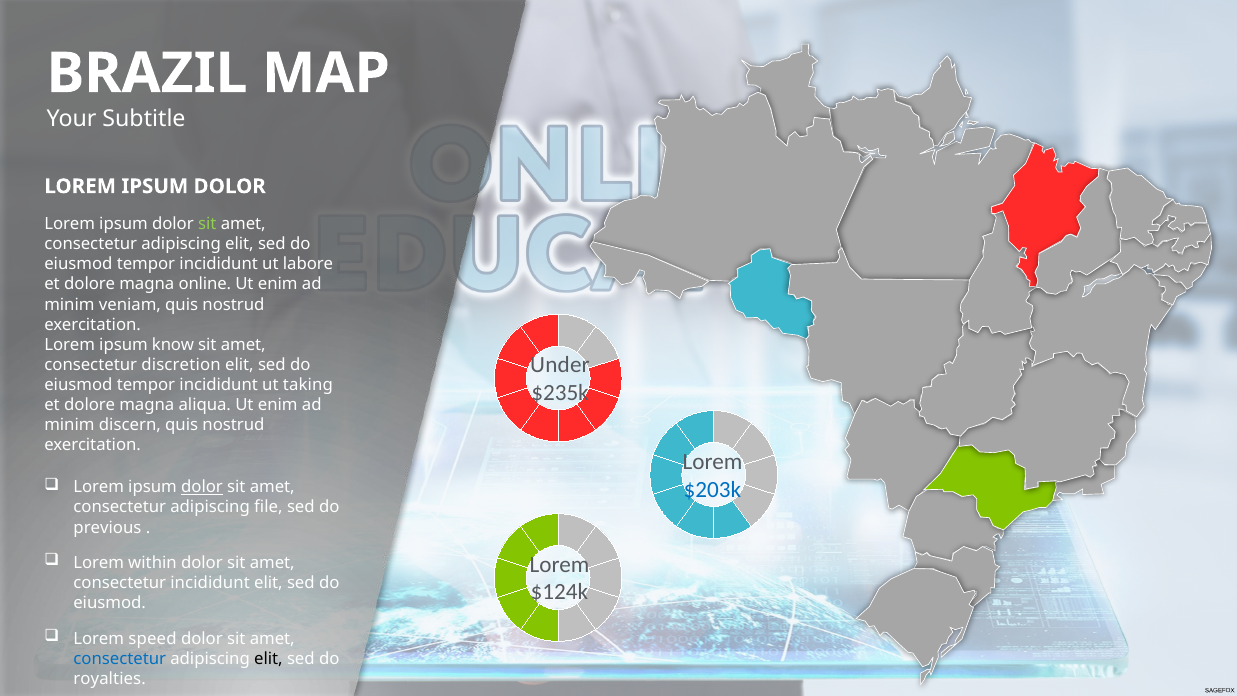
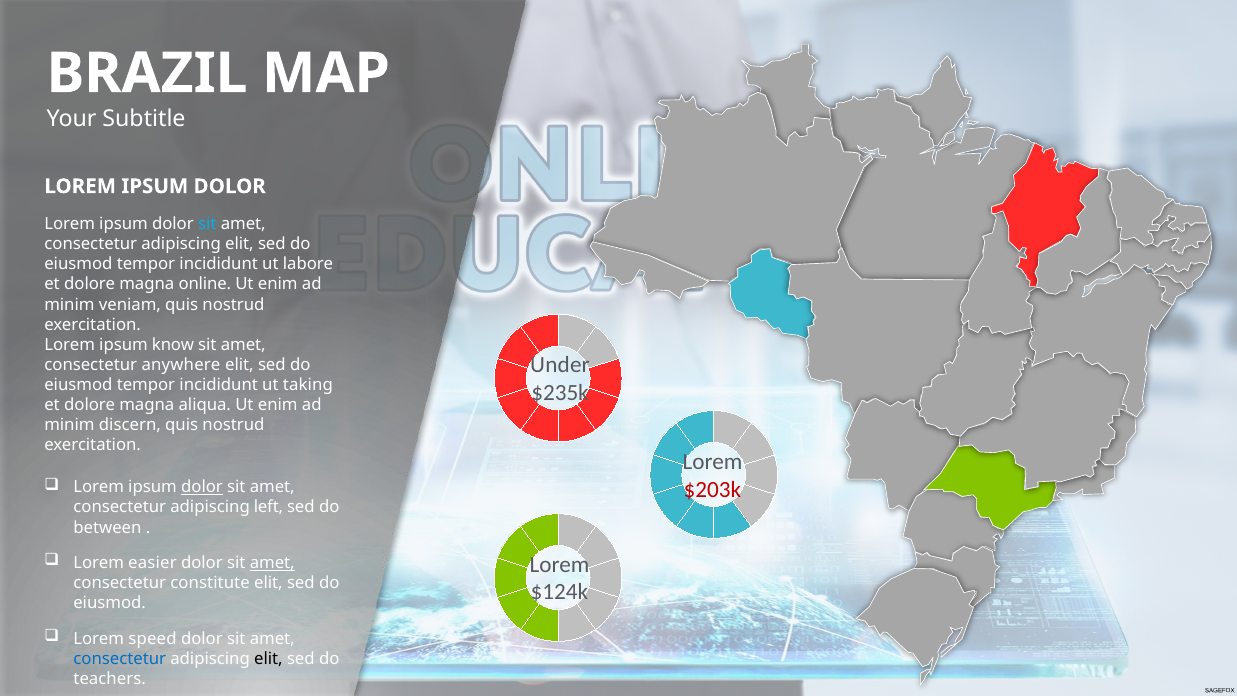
sit colour: light green -> light blue (207, 224)
discretion: discretion -> anywhere (181, 365)
$203k colour: blue -> red (712, 489)
file: file -> left (268, 507)
previous: previous -> between (107, 527)
within: within -> easier (152, 563)
amet underline: none -> present (272, 563)
consectetur incididunt: incididunt -> constitute (210, 583)
royalties: royalties -> teachers (110, 679)
